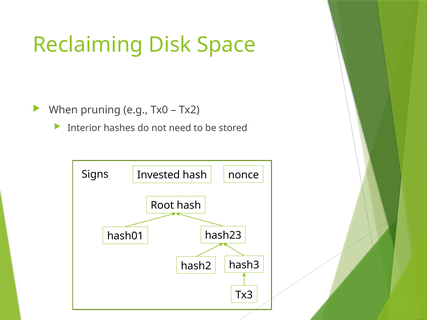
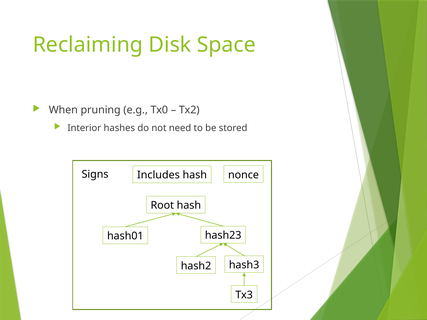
Invested: Invested -> Includes (158, 175)
